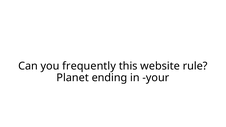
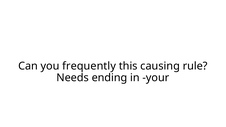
website: website -> causing (160, 66)
Planet: Planet -> Needs (73, 78)
